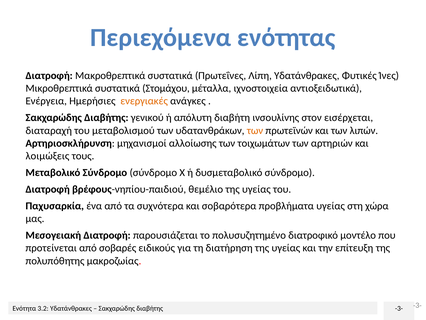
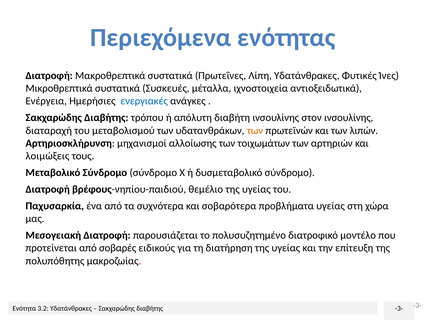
Στομάχου: Στομάχου -> Συσκευές (166, 88)
ενεργιακές colour: orange -> blue (144, 101)
γενικού: γενικού -> τρόπου (147, 118)
στον εισέρχεται: εισέρχεται -> ινσουλίνης (349, 118)
